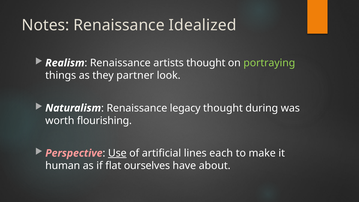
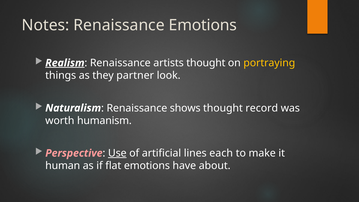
Renaissance Idealized: Idealized -> Emotions (203, 25)
Realism underline: none -> present (65, 63)
portraying colour: light green -> yellow (269, 63)
legacy: legacy -> shows (185, 108)
during: during -> record (262, 108)
flourishing: flourishing -> humanism (104, 121)
flat ourselves: ourselves -> emotions (147, 166)
